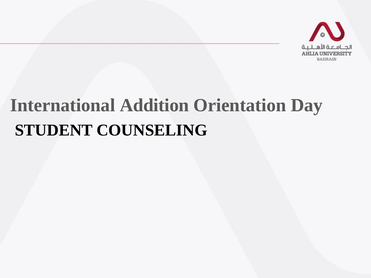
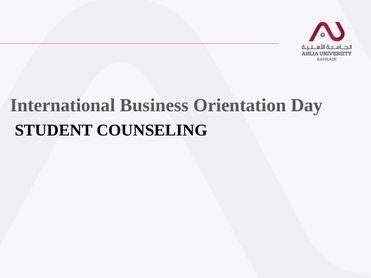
Addition: Addition -> Business (154, 105)
